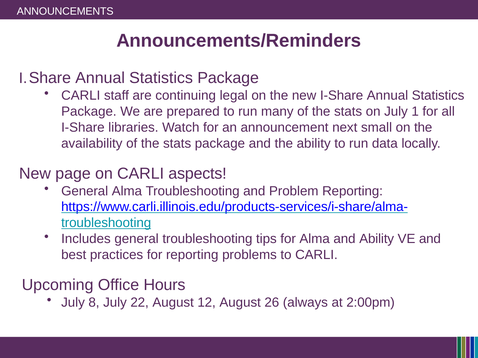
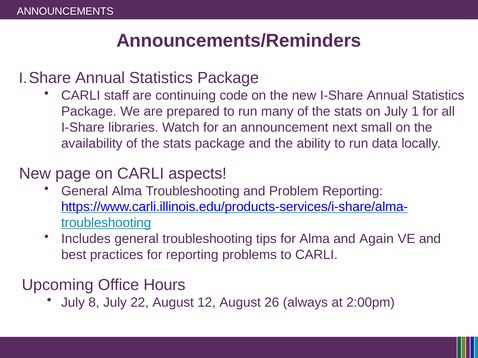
legal: legal -> code (234, 96)
and Ability: Ability -> Again (377, 239)
